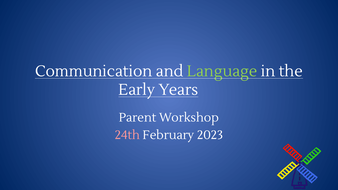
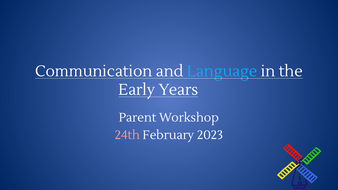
Language colour: light green -> light blue (222, 71)
